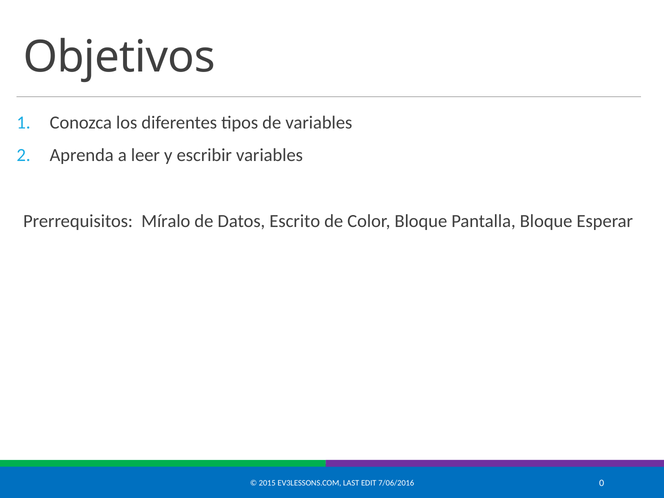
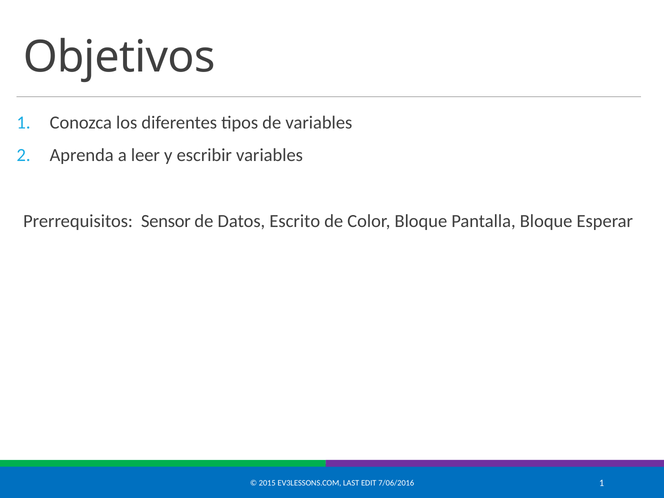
Míralo: Míralo -> Sensor (166, 221)
7/06/2016 0: 0 -> 1 (602, 483)
